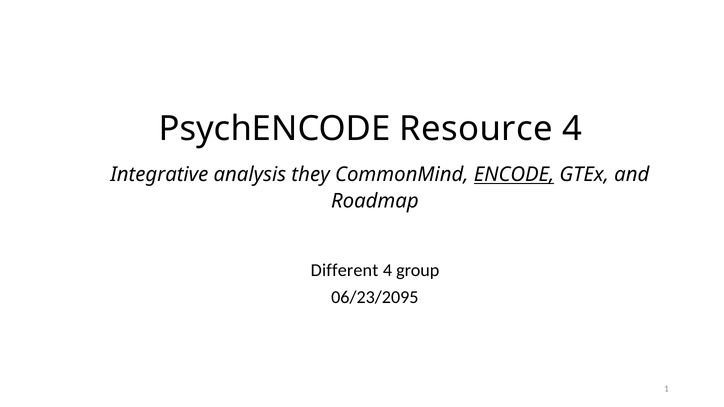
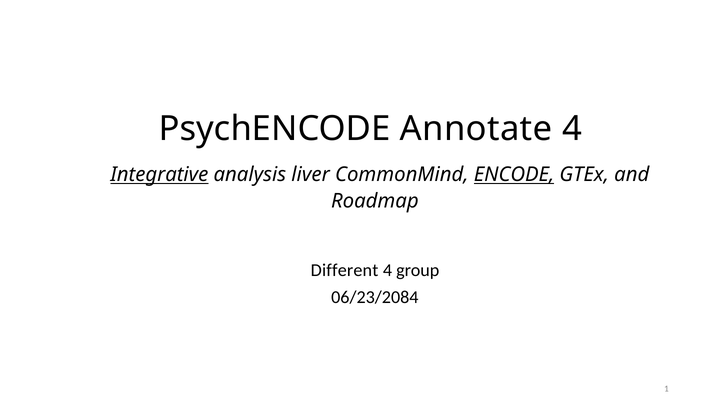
Resource: Resource -> Annotate (476, 129)
Integrative underline: none -> present (159, 175)
they: they -> liver (311, 175)
06/23/2095: 06/23/2095 -> 06/23/2084 (375, 297)
